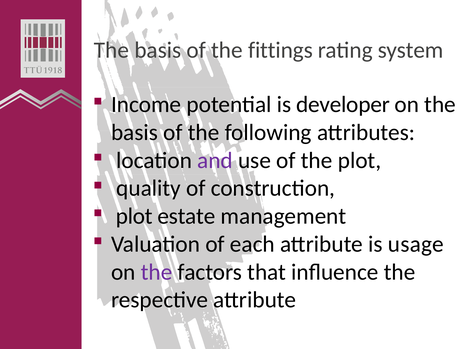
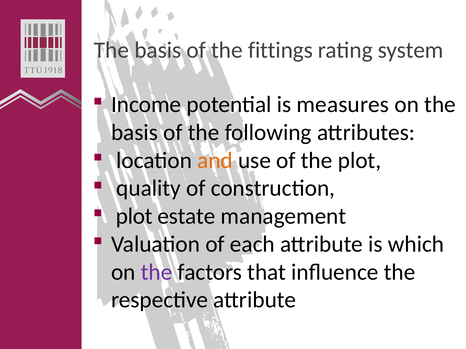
developer: developer -> measures (343, 105)
and colour: purple -> orange (215, 161)
usage: usage -> which (416, 244)
